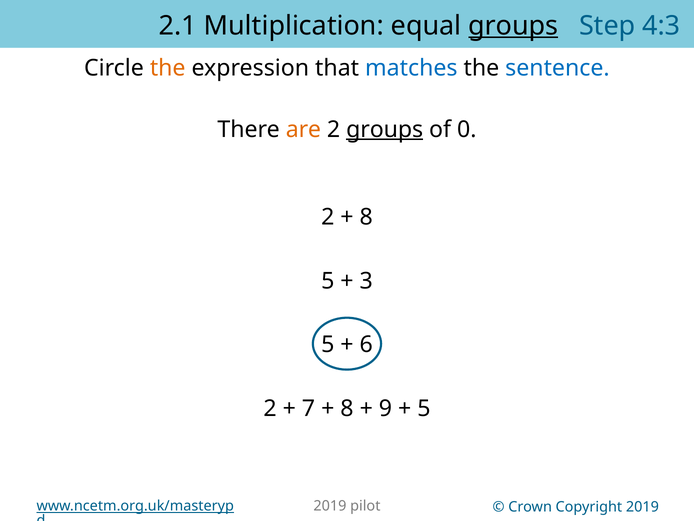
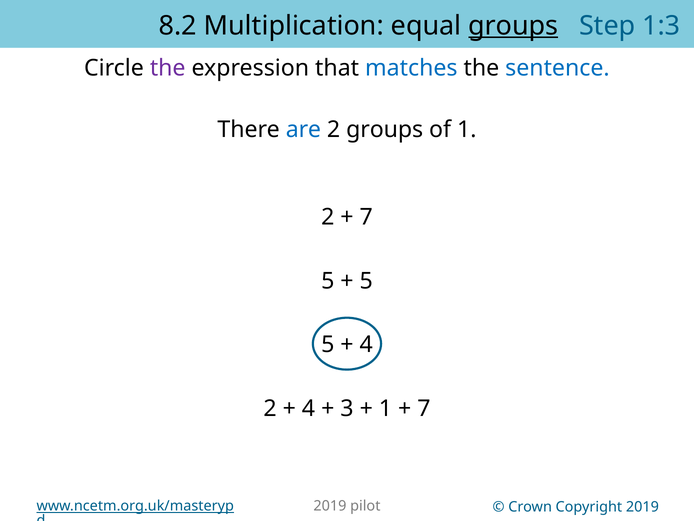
2.1: 2.1 -> 8.2 (178, 26)
4:3: 4:3 -> 1:3 (661, 26)
the colour: orange -> purple (168, 68)
are colour: orange -> blue (303, 129)
groups underline: present -> none (385, 129)
of 0: 0 -> 1 (467, 129)
8: 8 -> 7 (366, 217)
3: 3 -> 5 (366, 281)
6: 6 -> 4 (366, 344)
7: 7 -> 4 (308, 408)
8: 8 -> 3 (347, 408)
9: 9 -> 1 (385, 408)
5: 5 -> 7 (424, 408)
